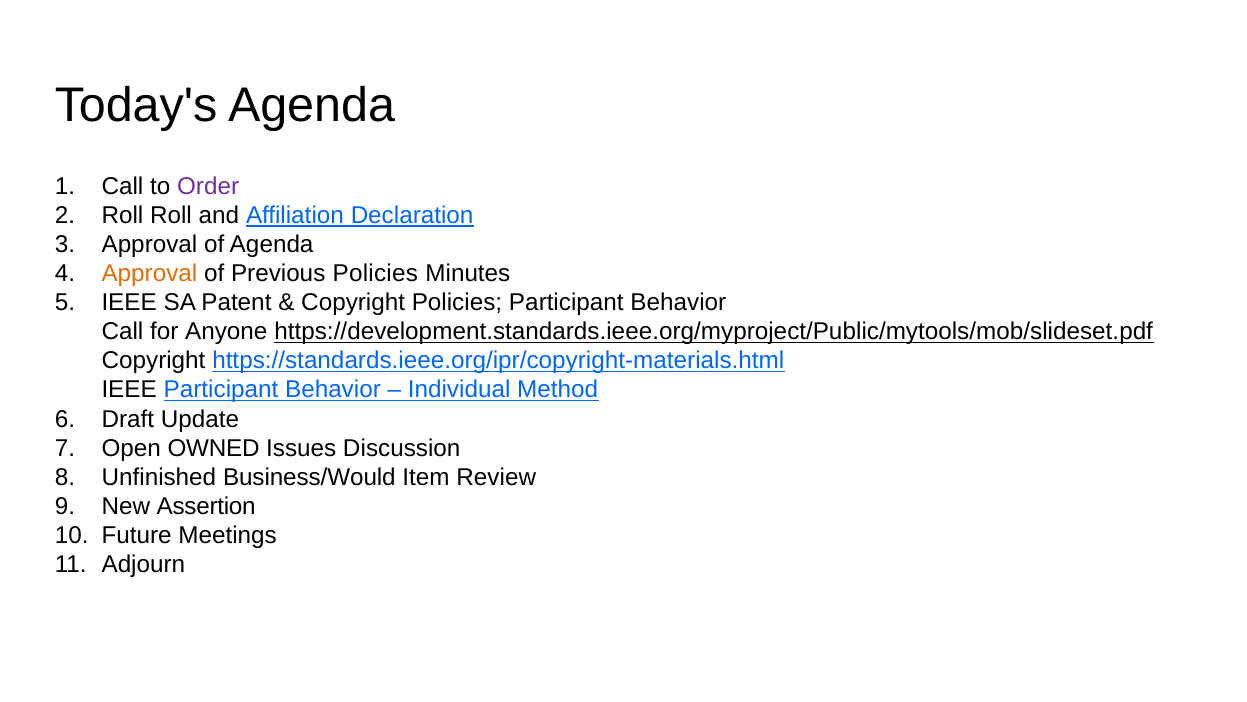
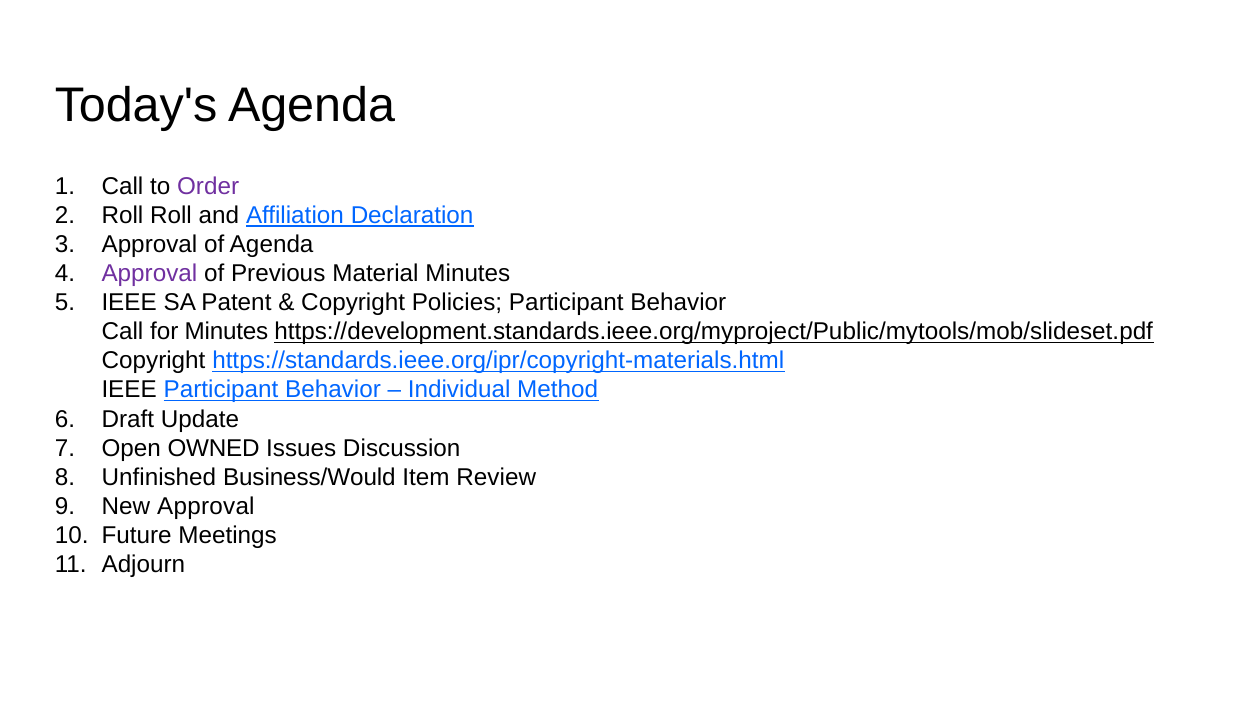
Approval colour: orange -> purple (149, 273)
Previous Policies: Policies -> Material (375, 273)
for Anyone: Anyone -> Minutes (226, 331)
New Assertion: Assertion -> Approval (206, 506)
